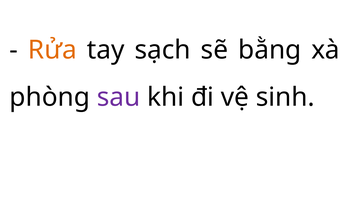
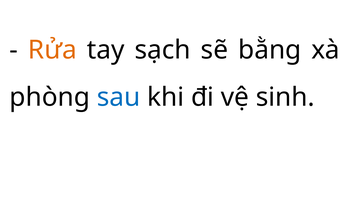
sau colour: purple -> blue (119, 97)
